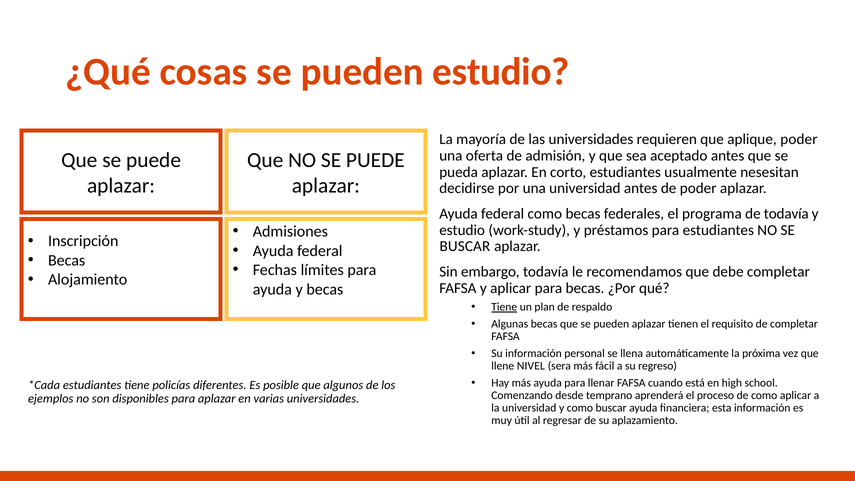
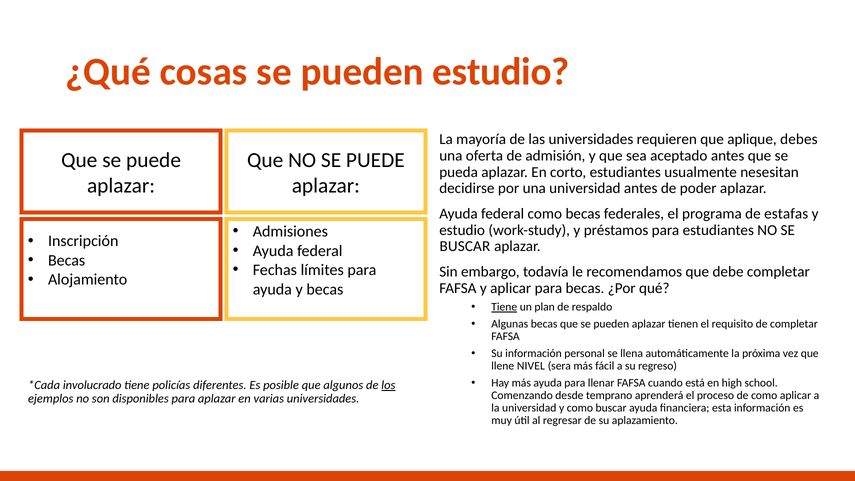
aplique poder: poder -> debes (799, 139)
de todavía: todavía -> estafas (786, 214)
estudiantes: estudiantes -> involucrado (92, 385)
los underline: none -> present (388, 385)
